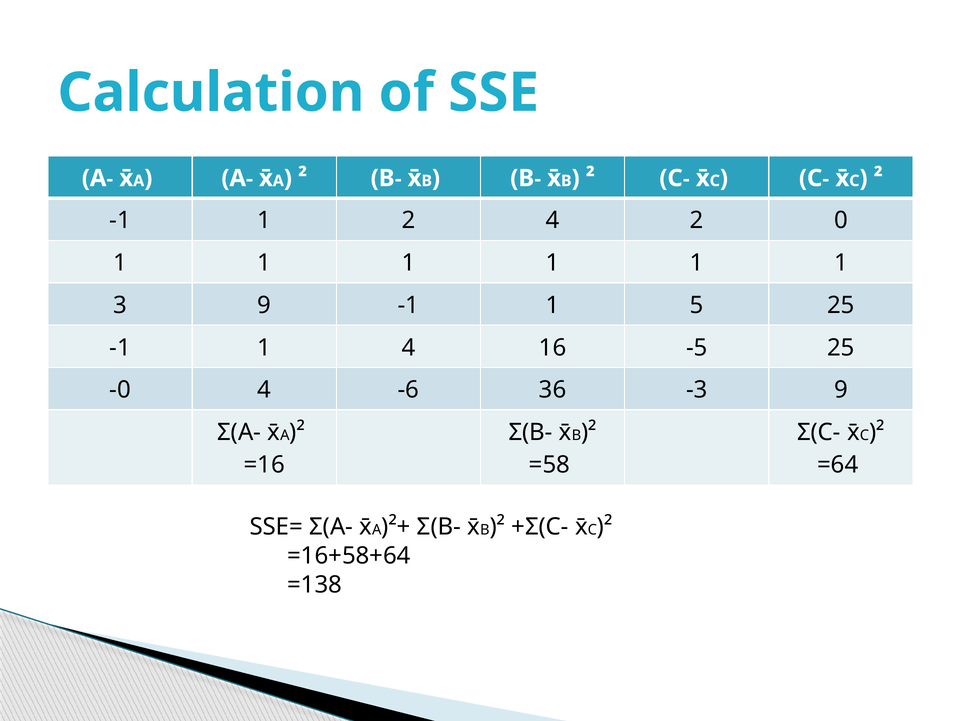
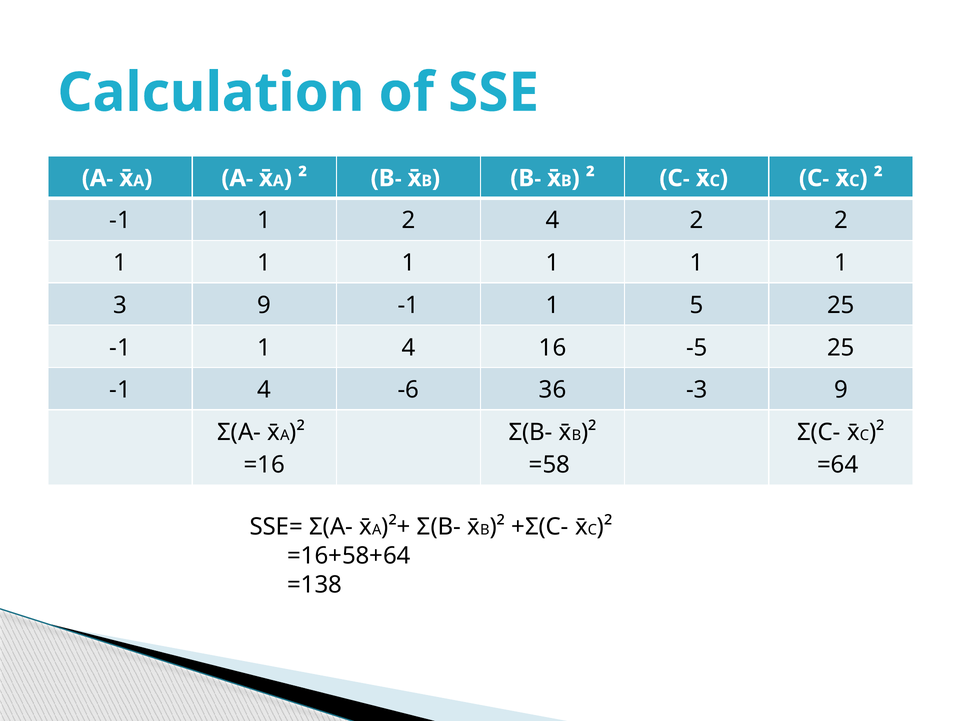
2 0: 0 -> 2 (841, 220)
-0: -0 -> -1 (120, 390)
